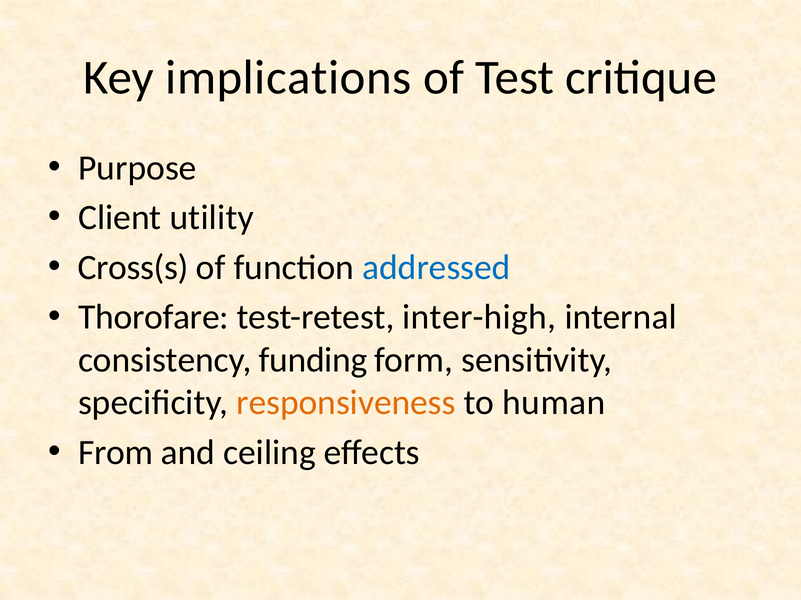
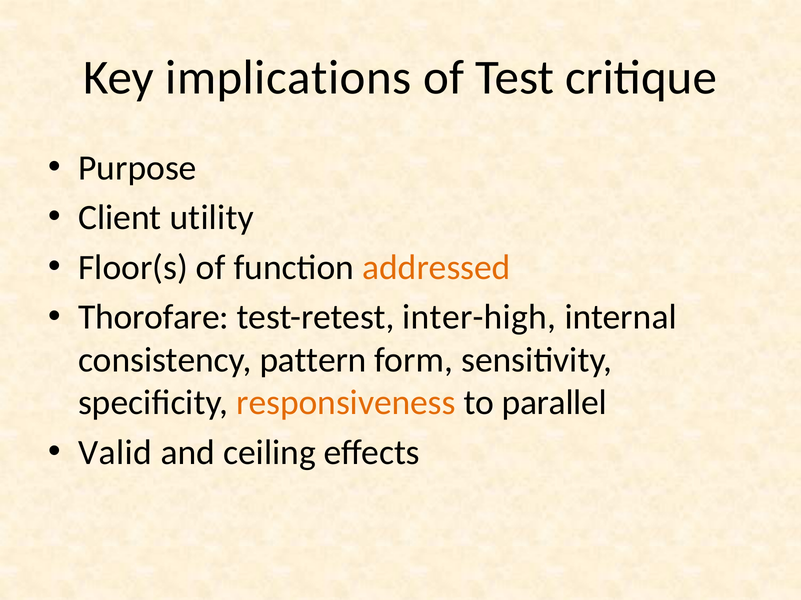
Cross(s: Cross(s -> Floor(s (133, 268)
addressed colour: blue -> orange (436, 268)
funding: funding -> pattern (313, 360)
human: human -> parallel (554, 403)
From: From -> Valid (115, 453)
